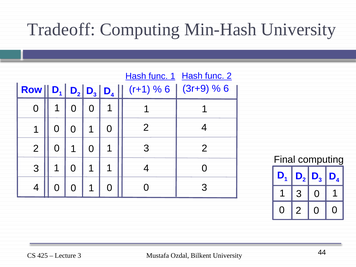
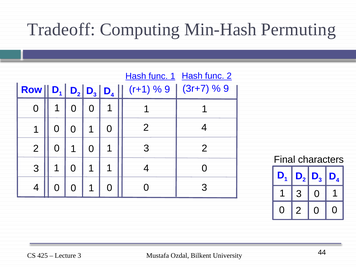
Min-Hash University: University -> Permuting (298, 29)
3r+9: 3r+9 -> 3r+7 (196, 89)
6: 6 -> 9 (226, 89)
6: 6 -> 9 (167, 89)
Final computing: computing -> characters (321, 160)
